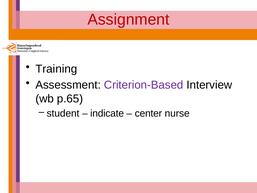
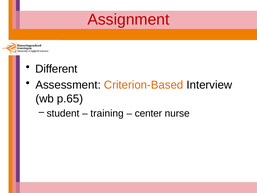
Training: Training -> Different (56, 69)
Criterion-Based colour: purple -> orange (144, 85)
indicate: indicate -> training (107, 113)
